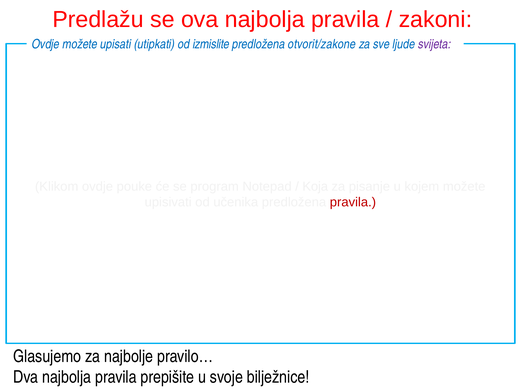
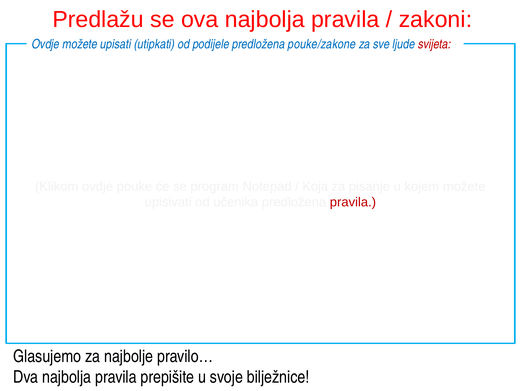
izmislite: izmislite -> podijele (211, 44)
otvorit/zakone: otvorit/zakone -> pouke/zakone (322, 44)
svijeta colour: purple -> red (435, 44)
